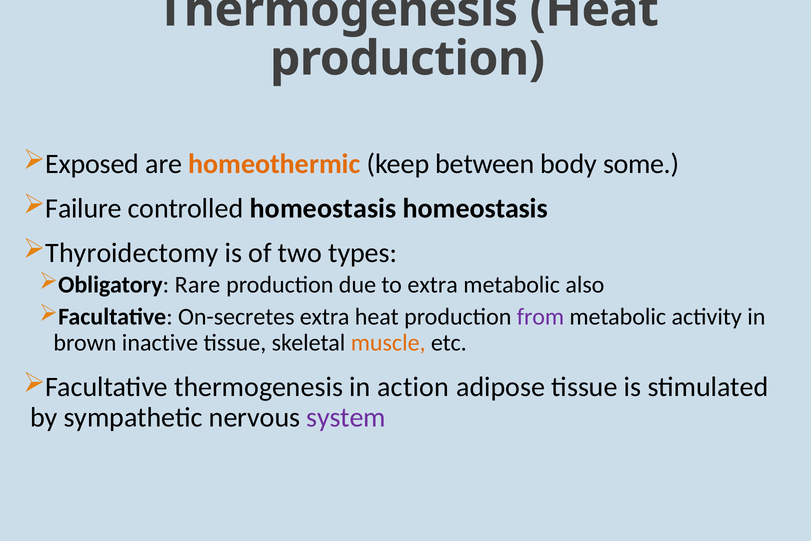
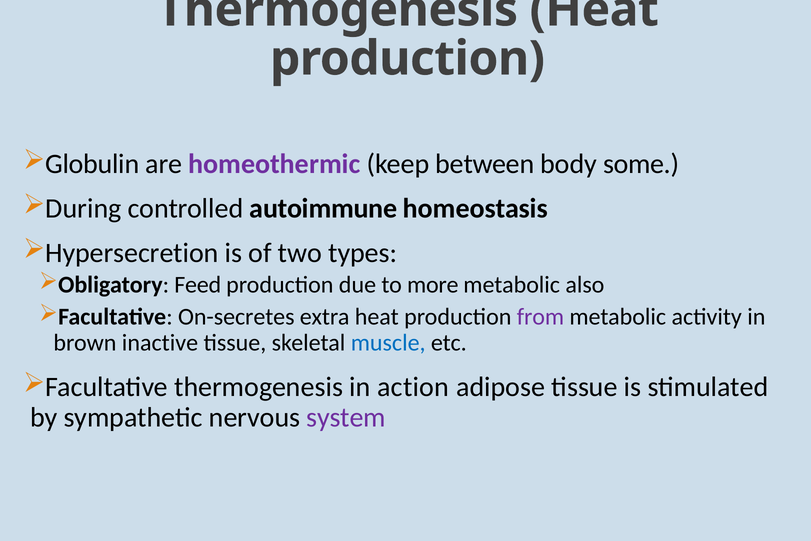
Exposed: Exposed -> Globulin (92, 164)
homeothermic colour: orange -> purple (274, 164)
Failure: Failure -> During (83, 208)
controlled homeostasis: homeostasis -> autoimmune (323, 208)
Thyroidectomy: Thyroidectomy -> Hypersecretion (132, 253)
Rare: Rare -> Feed (198, 285)
to extra: extra -> more (433, 285)
muscle colour: orange -> blue (388, 343)
